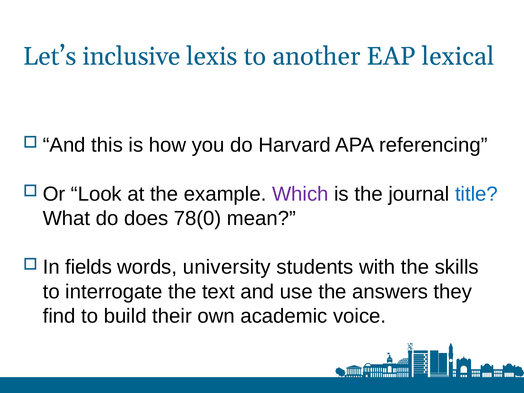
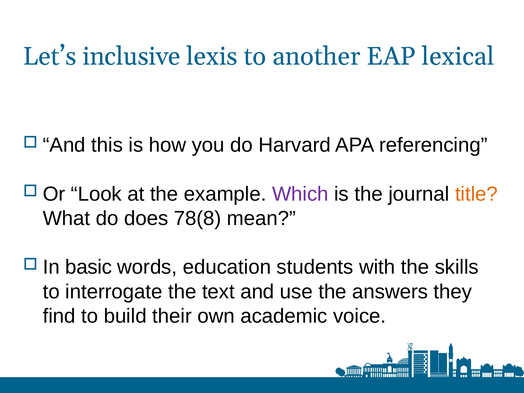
title colour: blue -> orange (476, 194)
78(0: 78(0 -> 78(8 (198, 218)
fields: fields -> basic (89, 267)
university: university -> education (227, 267)
